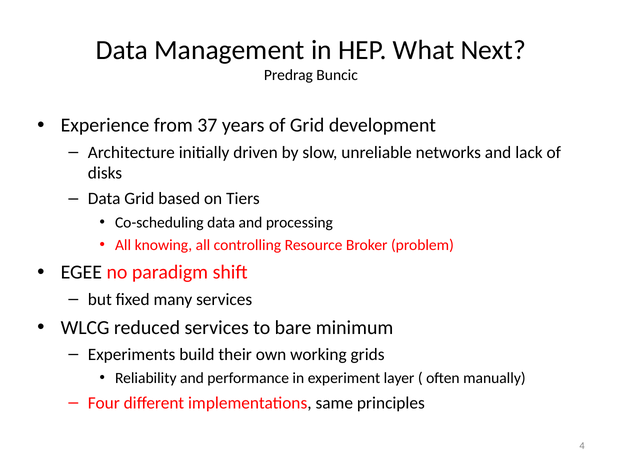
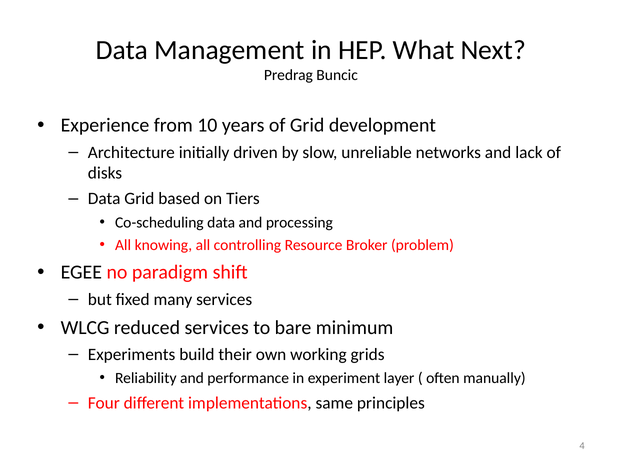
37: 37 -> 10 (207, 125)
